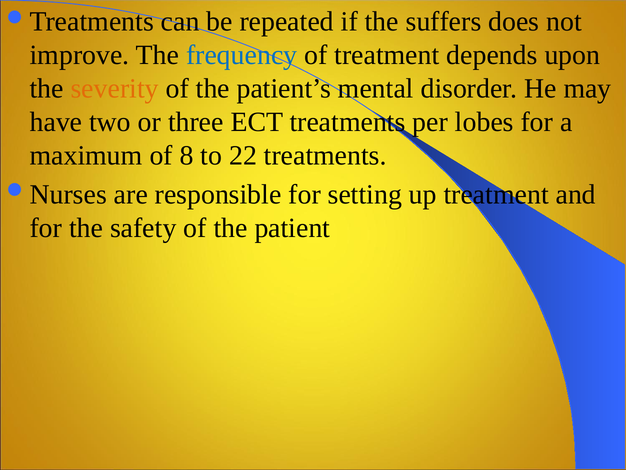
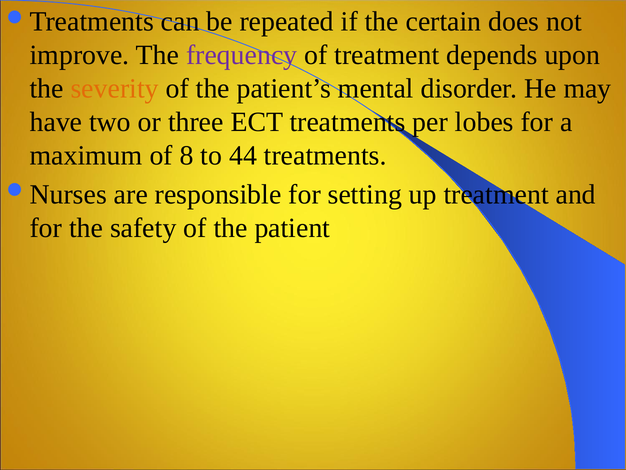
suffers: suffers -> certain (444, 22)
frequency colour: blue -> purple (242, 55)
22: 22 -> 44 (243, 155)
